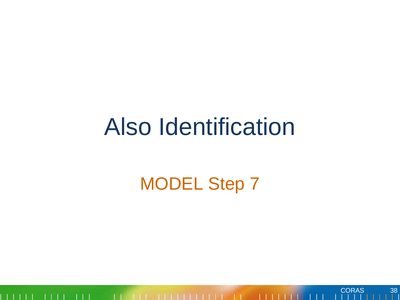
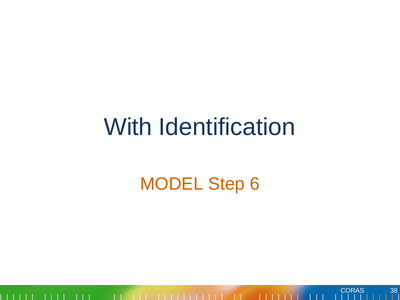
Also: Also -> With (128, 127)
7: 7 -> 6 (255, 184)
